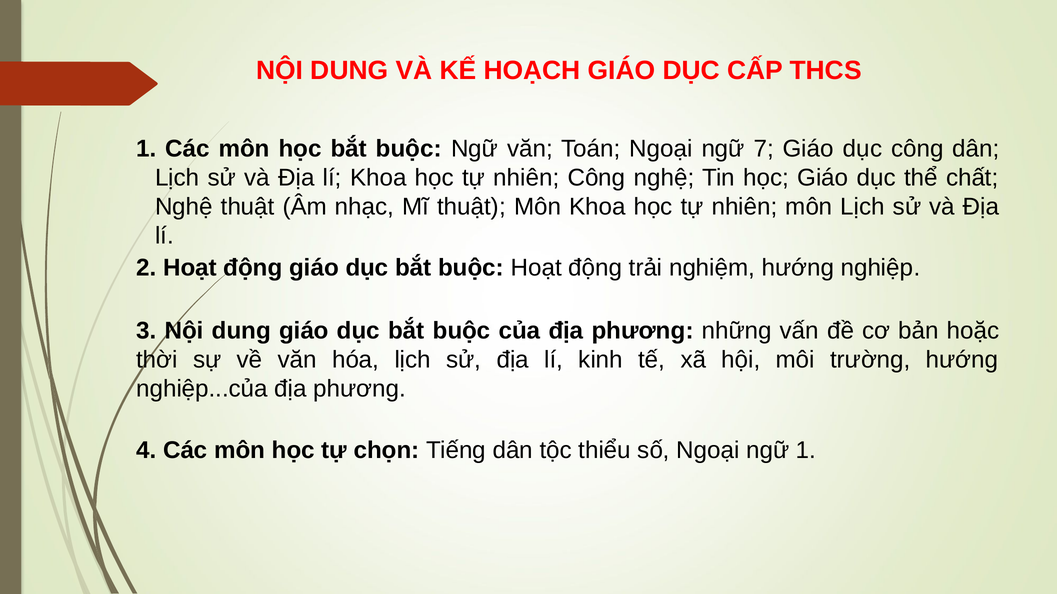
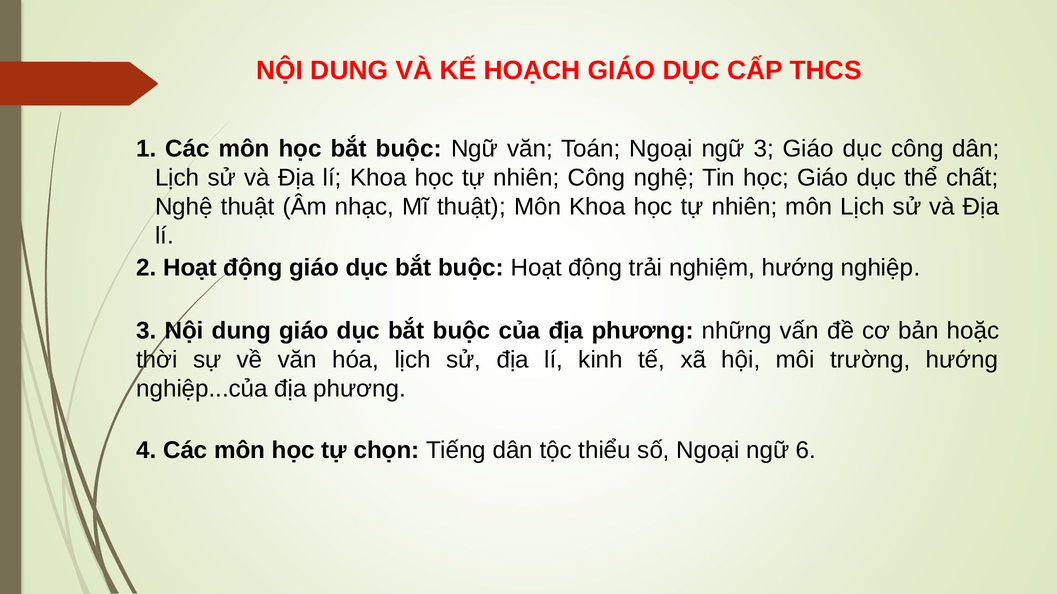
ngữ 7: 7 -> 3 (764, 149)
ngữ 1: 1 -> 6 (806, 451)
